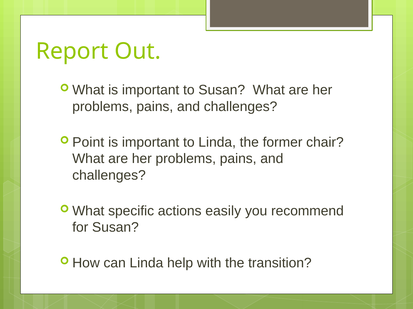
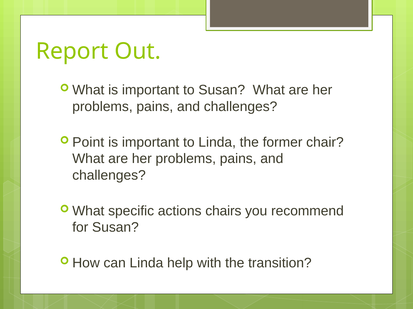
easily: easily -> chairs (223, 211)
